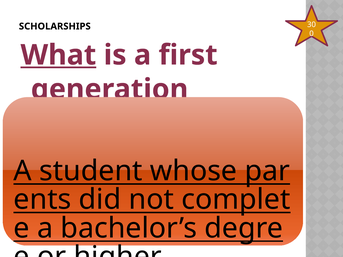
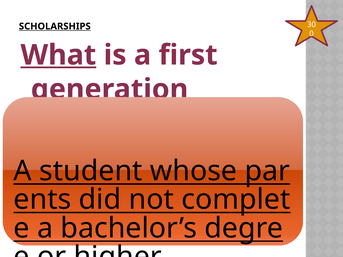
SCHOLARSHIPS underline: none -> present (55, 26)
